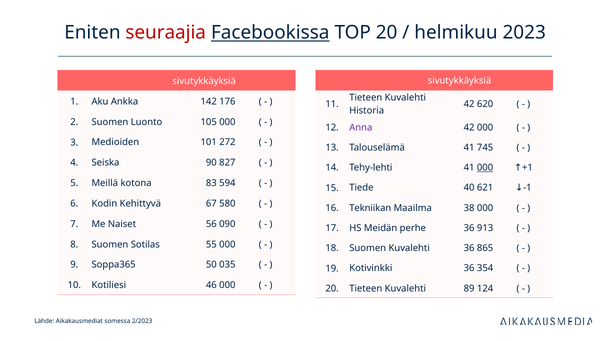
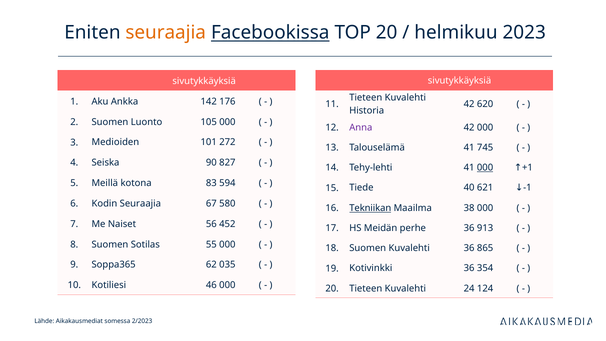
seuraajia colour: red -> orange (166, 33)
Kodin Kehittyvä: Kehittyvä -> Seuraajia (140, 203)
Tekniikan underline: none -> present (370, 208)
090: 090 -> 452 (227, 224)
50: 50 -> 62 (211, 265)
89: 89 -> 24 (469, 288)
